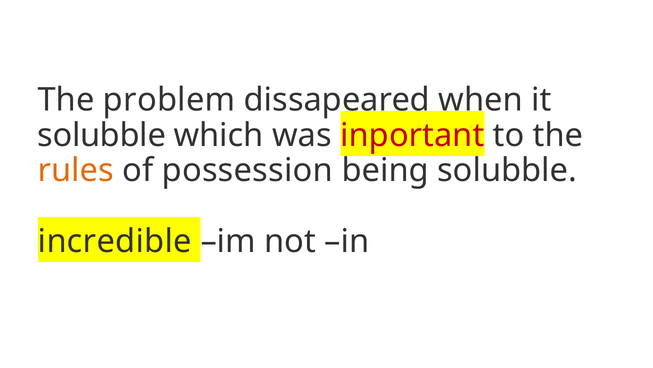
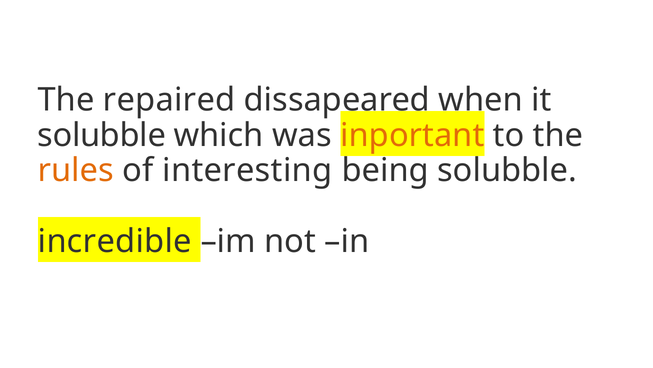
problem: problem -> repaired (169, 100)
inportant colour: red -> orange (412, 135)
possession: possession -> interesting (247, 170)
